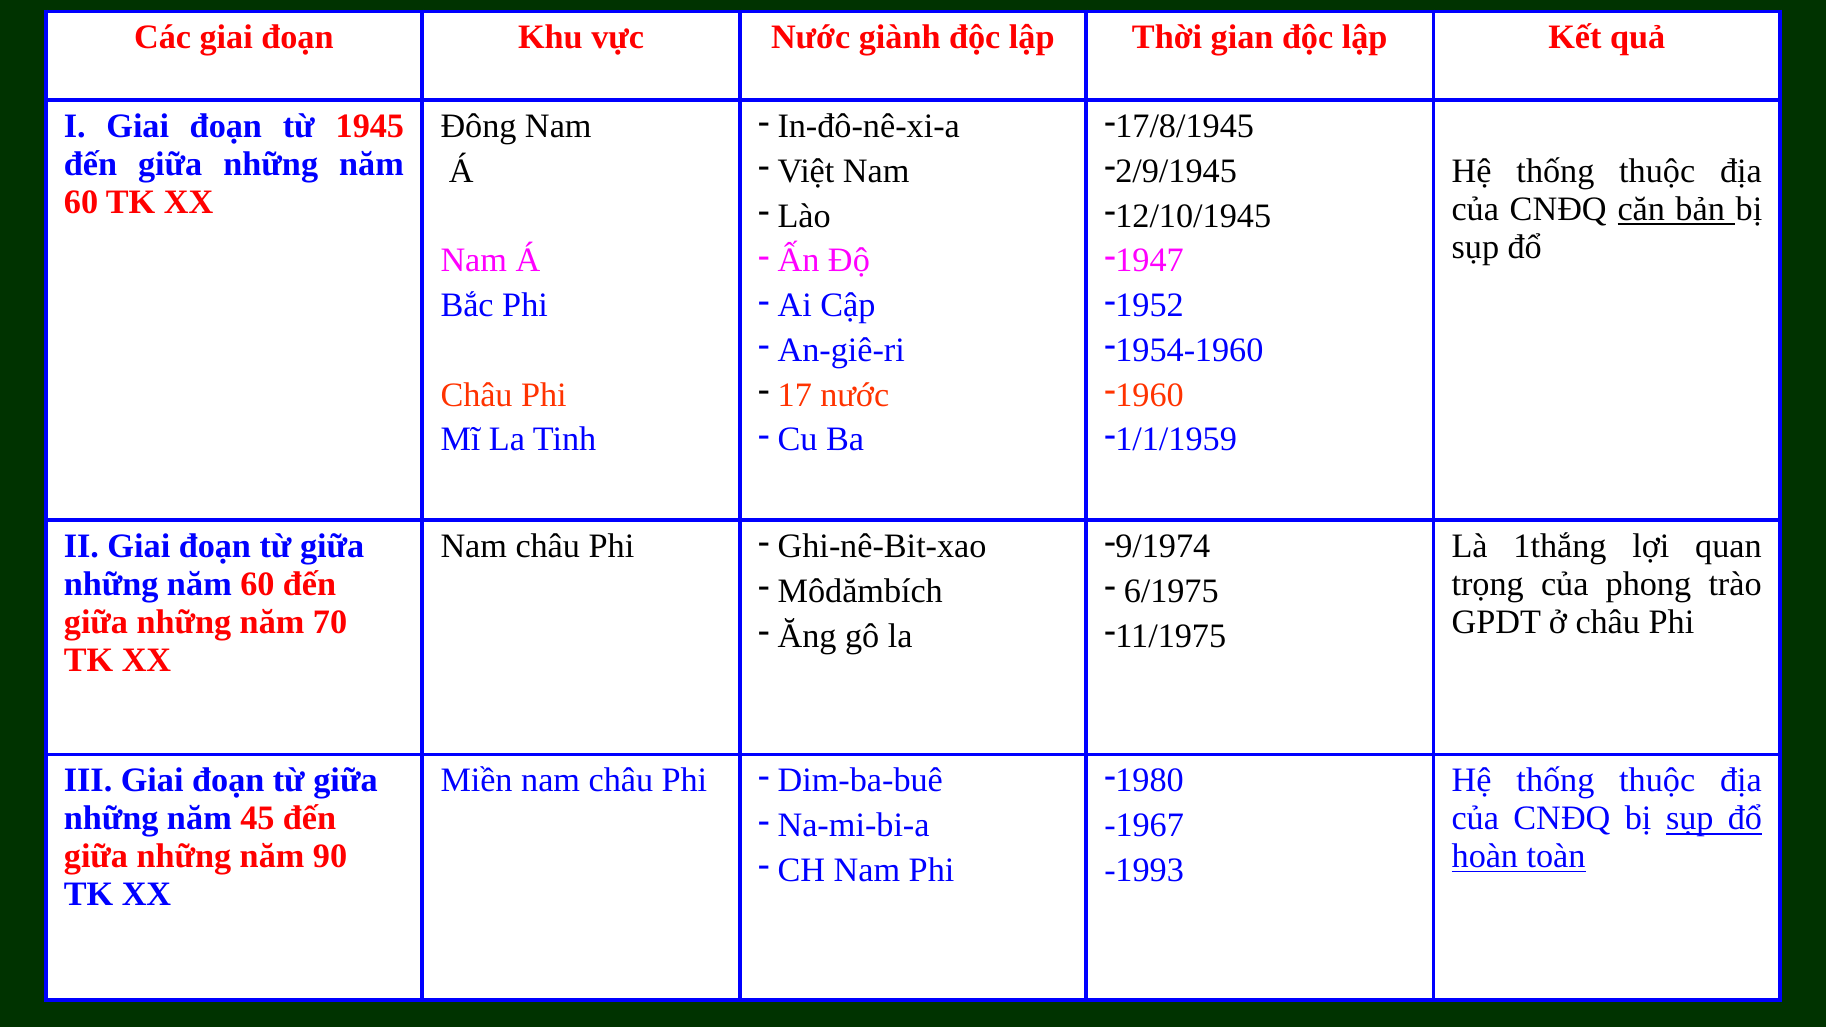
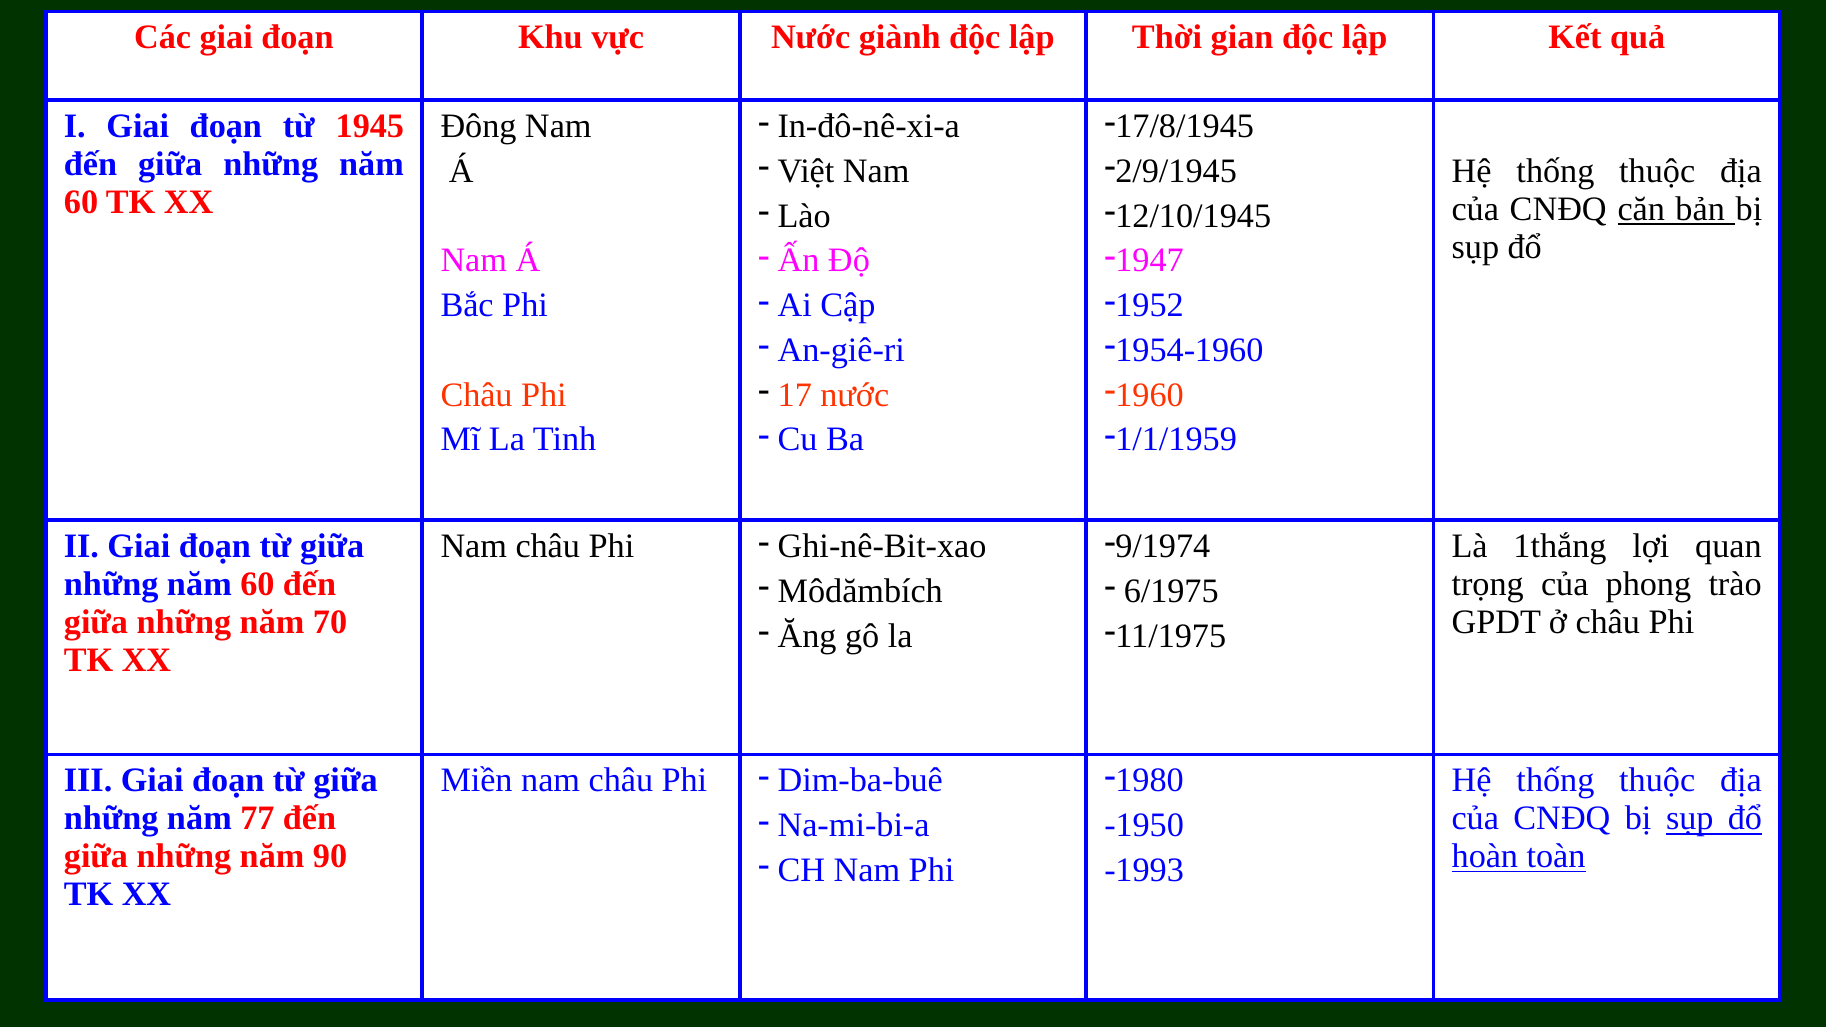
45: 45 -> 77 (257, 819)
-1967: -1967 -> -1950 (1144, 825)
